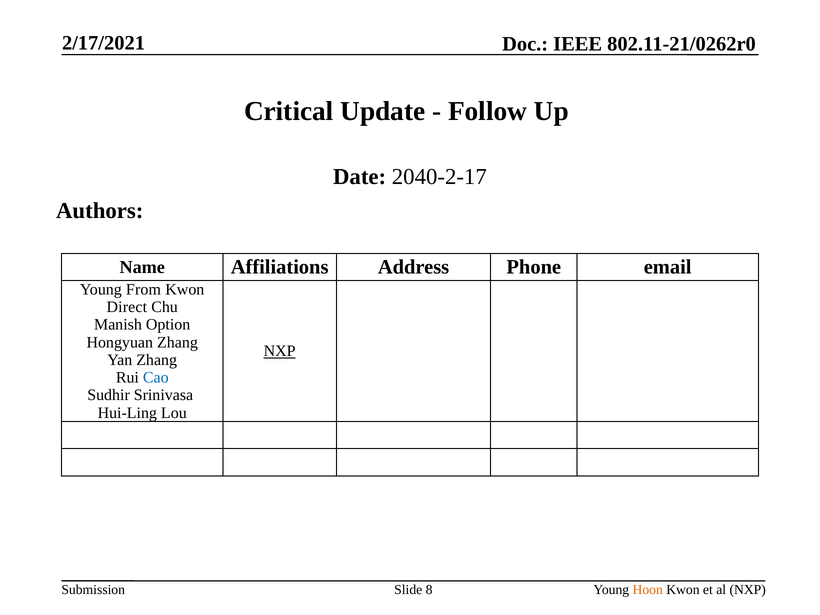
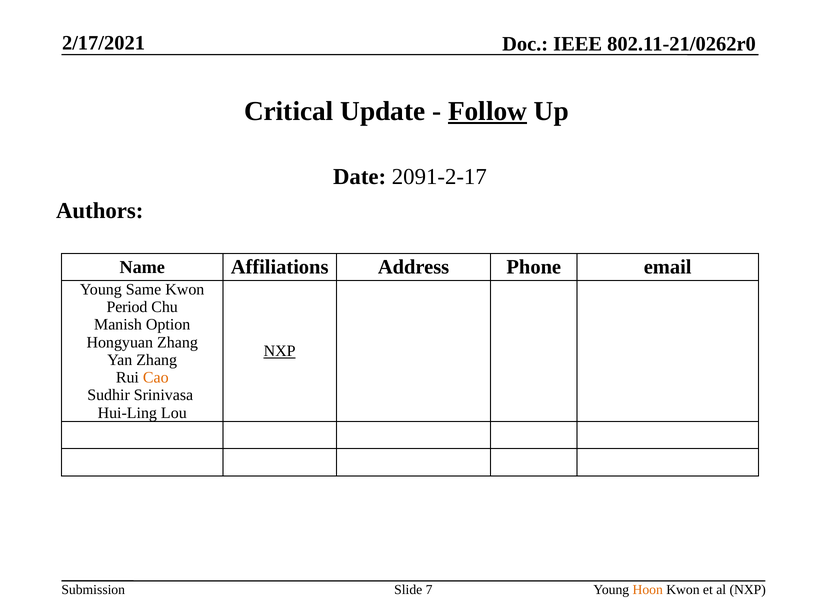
Follow underline: none -> present (488, 111)
2040-2-17: 2040-2-17 -> 2091-2-17 (439, 177)
From: From -> Same (144, 289)
Direct: Direct -> Period (127, 307)
Cao colour: blue -> orange (156, 378)
8: 8 -> 7 (429, 590)
